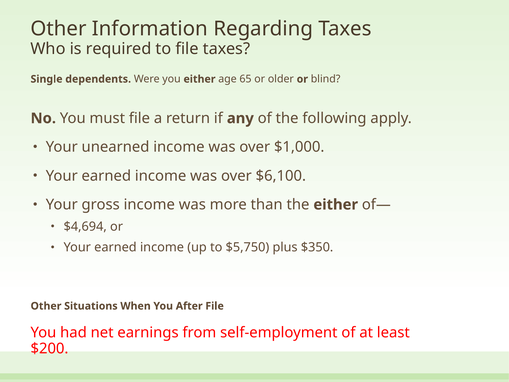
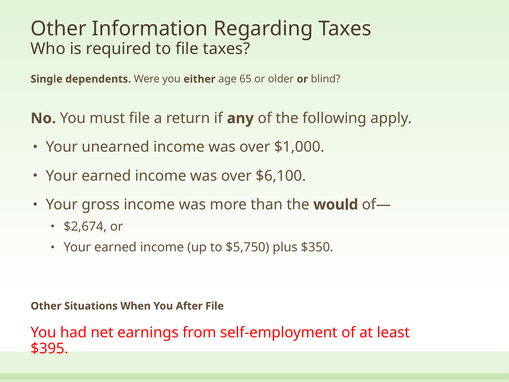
the either: either -> would (336, 204)
$4,694: $4,694 -> $2,674 (85, 226)
$200: $200 -> $395 (49, 348)
